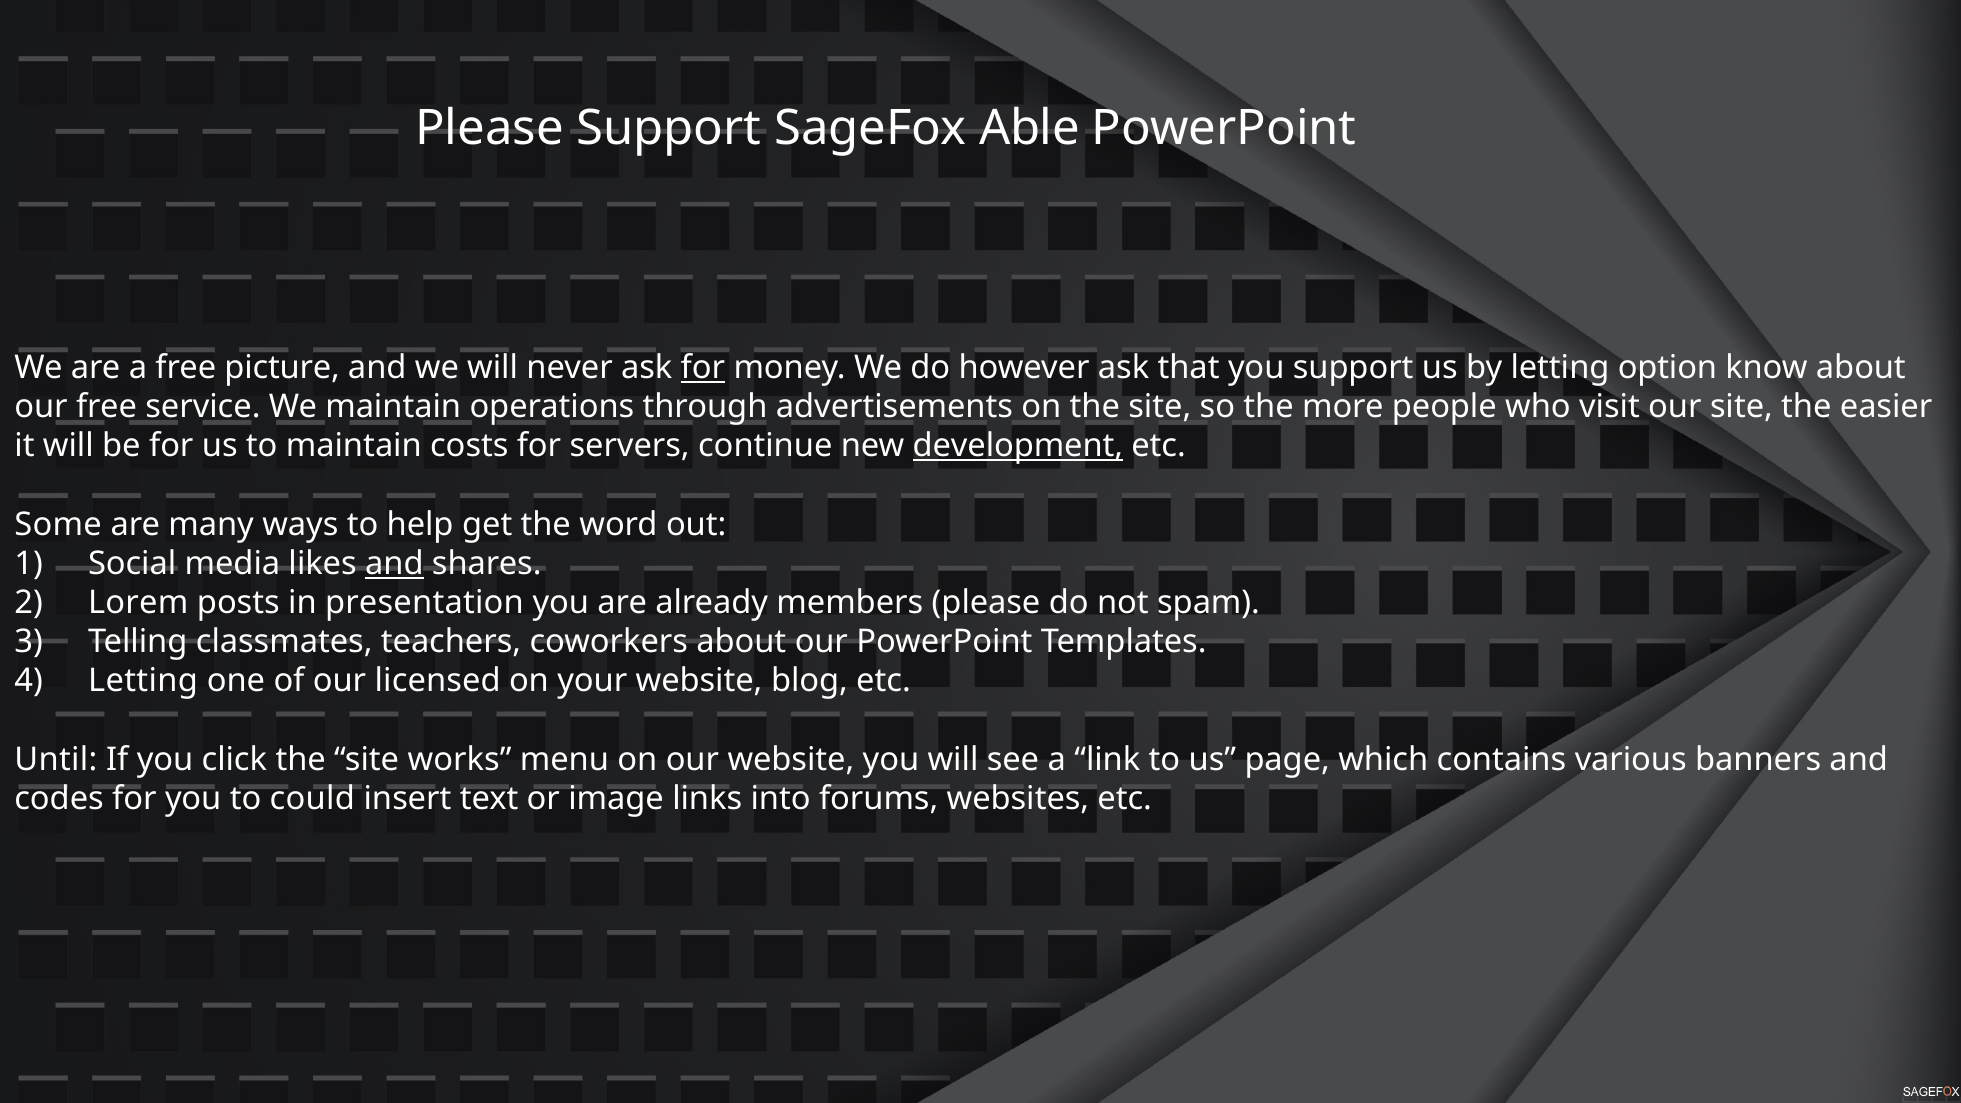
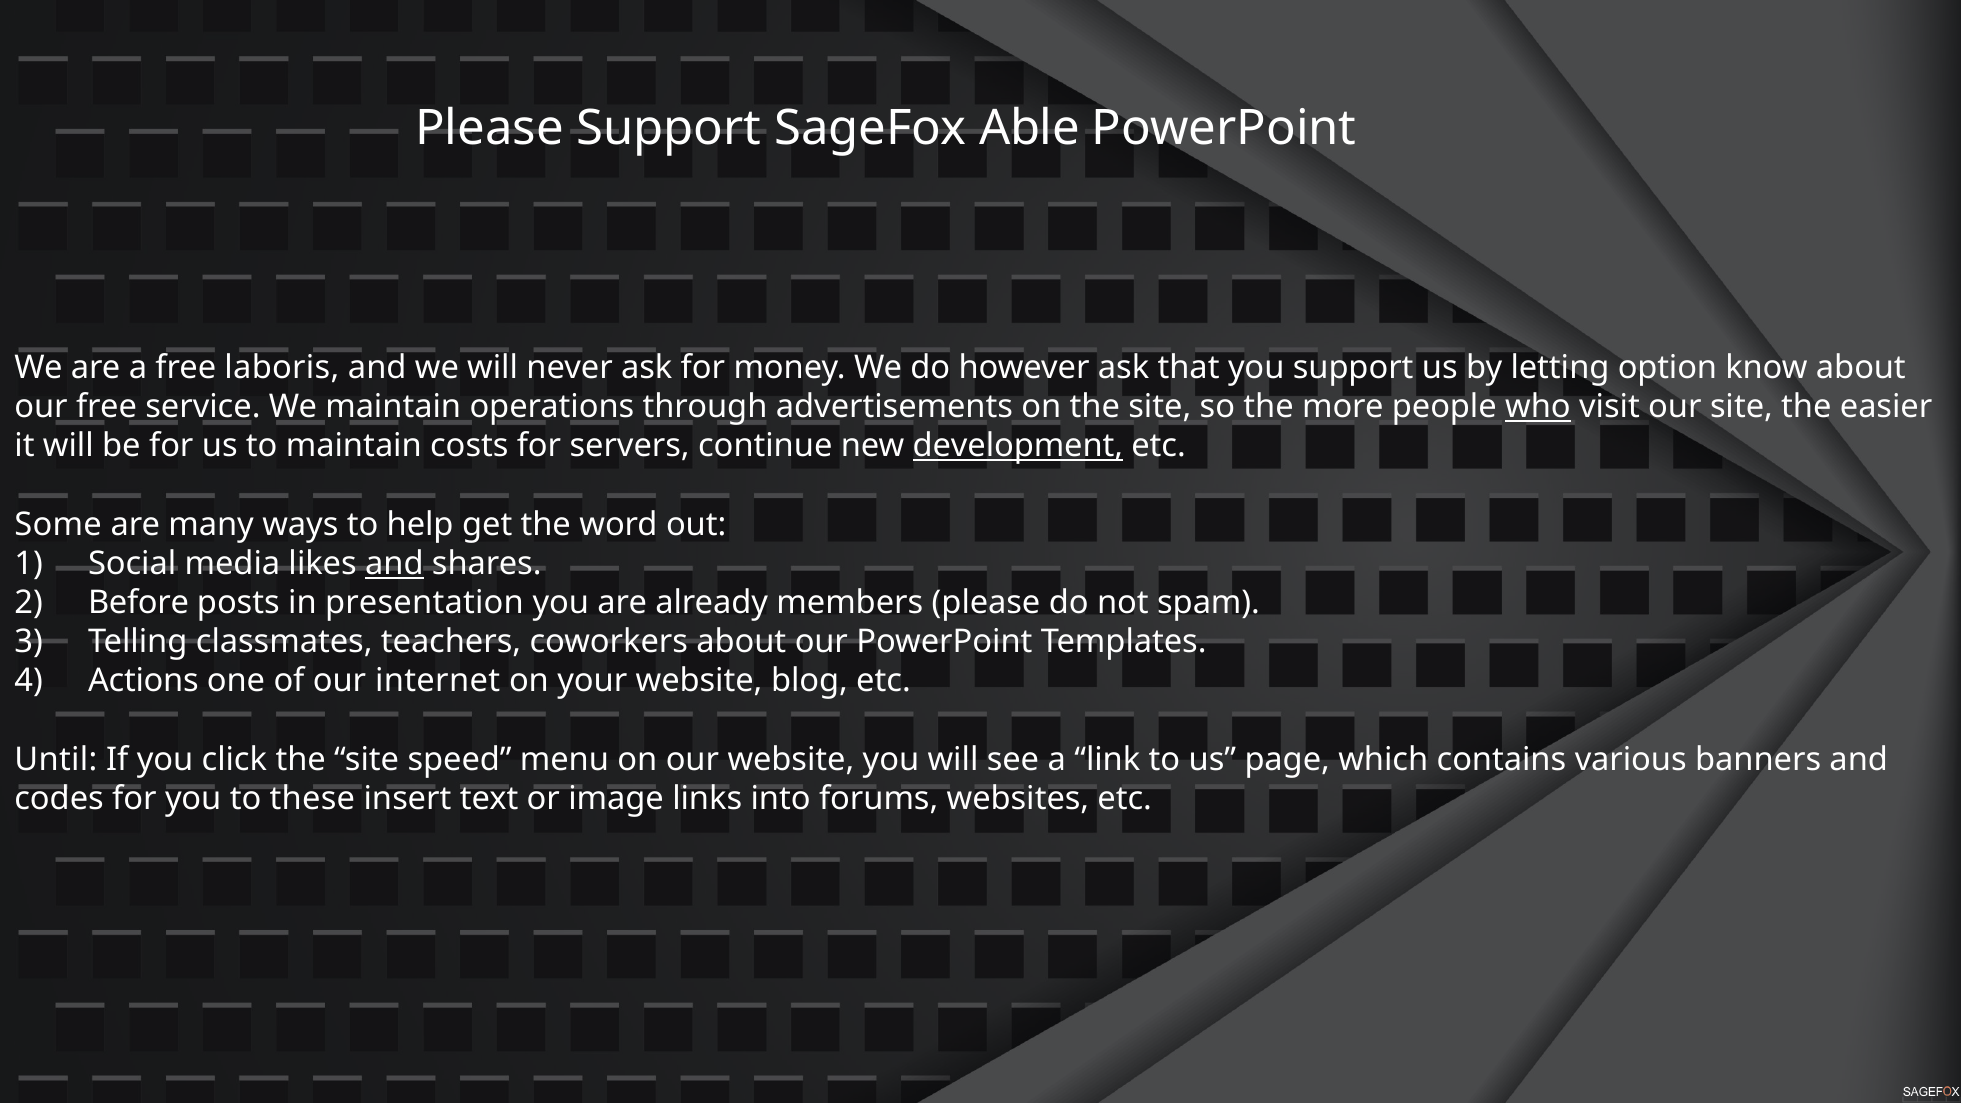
picture: picture -> laboris (282, 368)
for underline: present -> none (703, 368)
who underline: none -> present (1538, 407)
Lorem: Lorem -> Before (138, 603)
Letting: Letting -> Actions (143, 681)
licensed: licensed -> internet (438, 681)
works: works -> speed (460, 760)
could: could -> these (312, 799)
